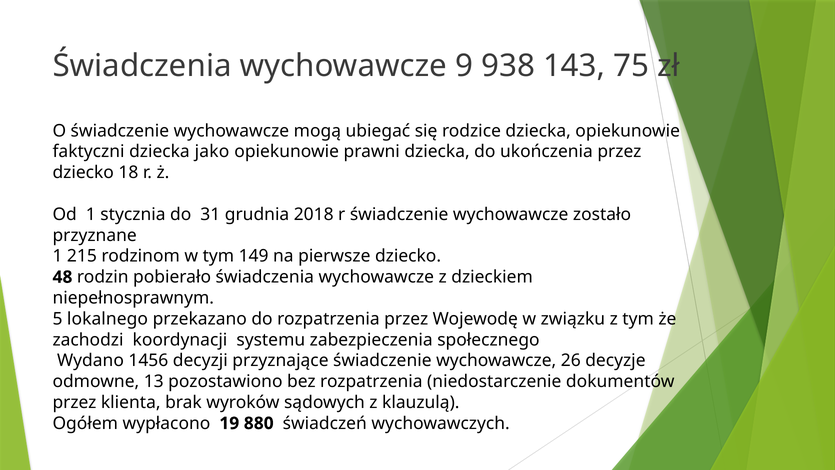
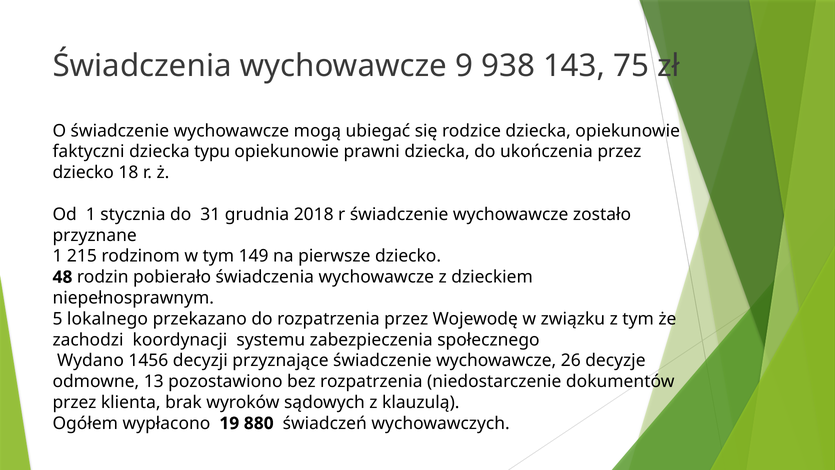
jako: jako -> typu (212, 152)
